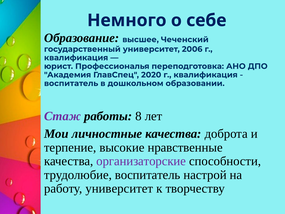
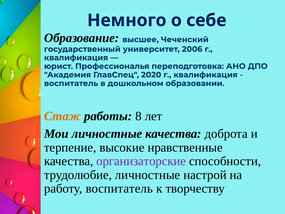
Стаж colour: purple -> orange (62, 116)
трудолюбие воспитатель: воспитатель -> личностные (148, 175)
работу университет: университет -> воспитатель (119, 188)
